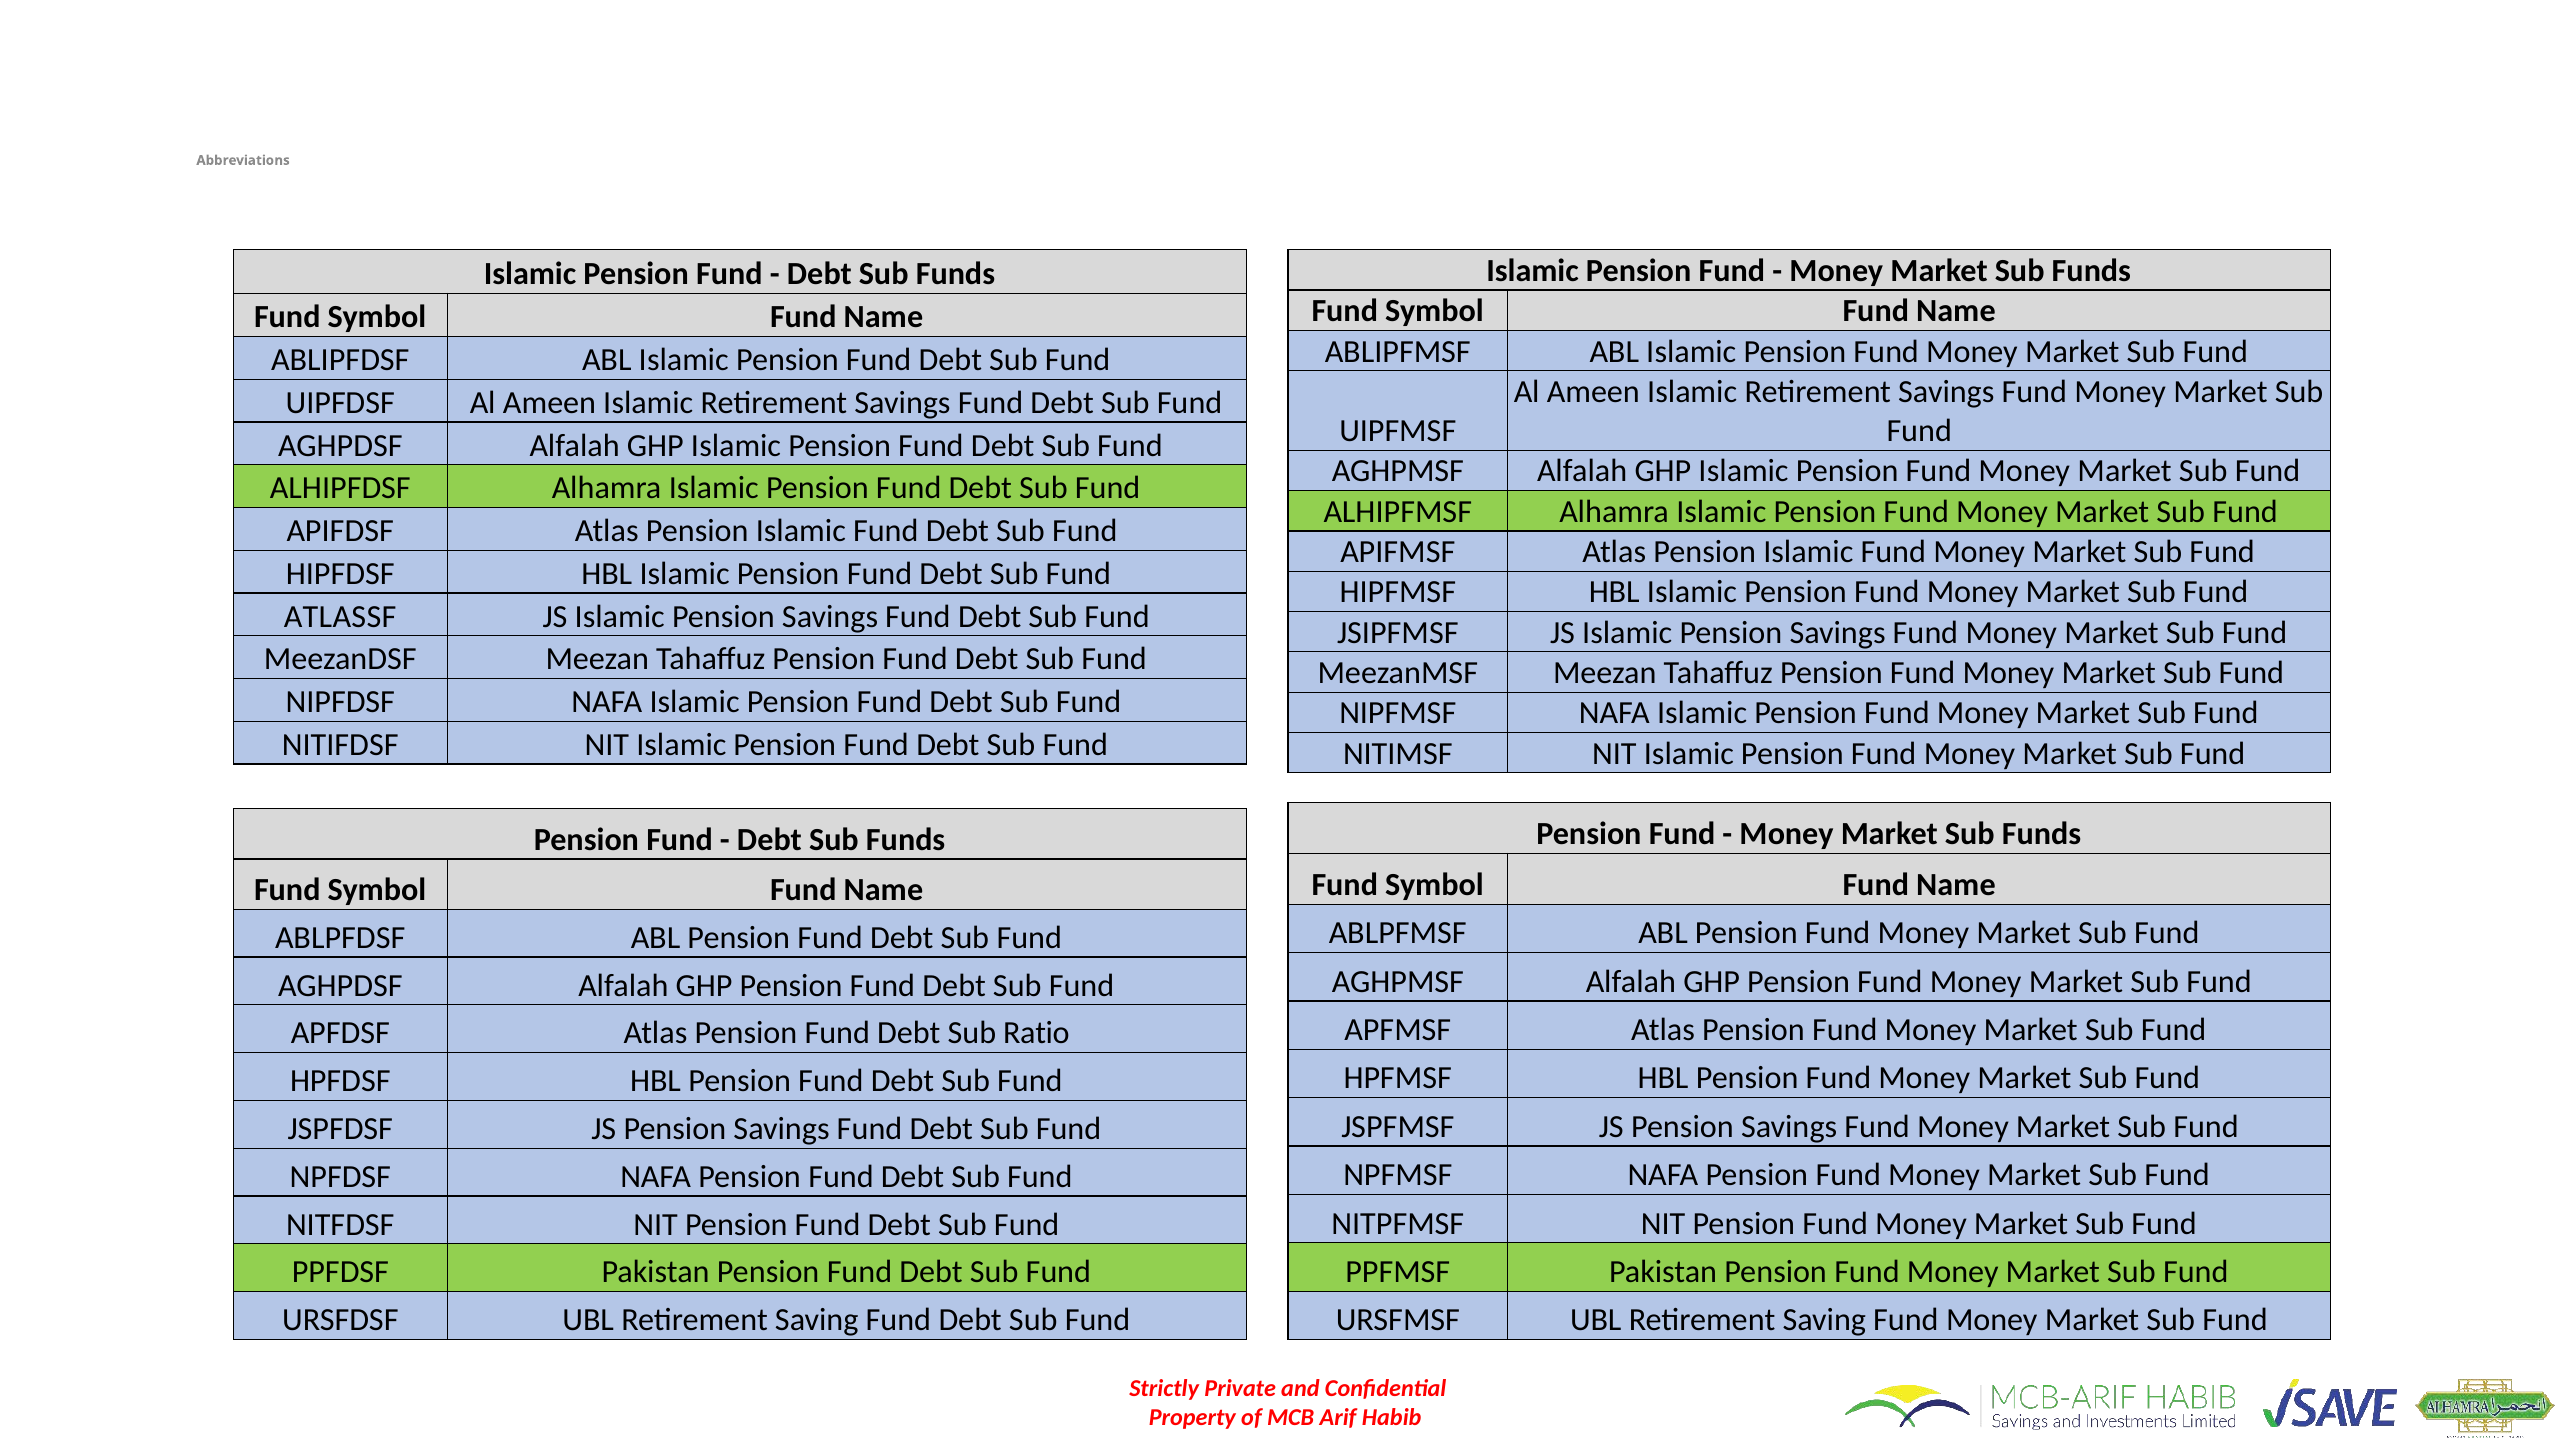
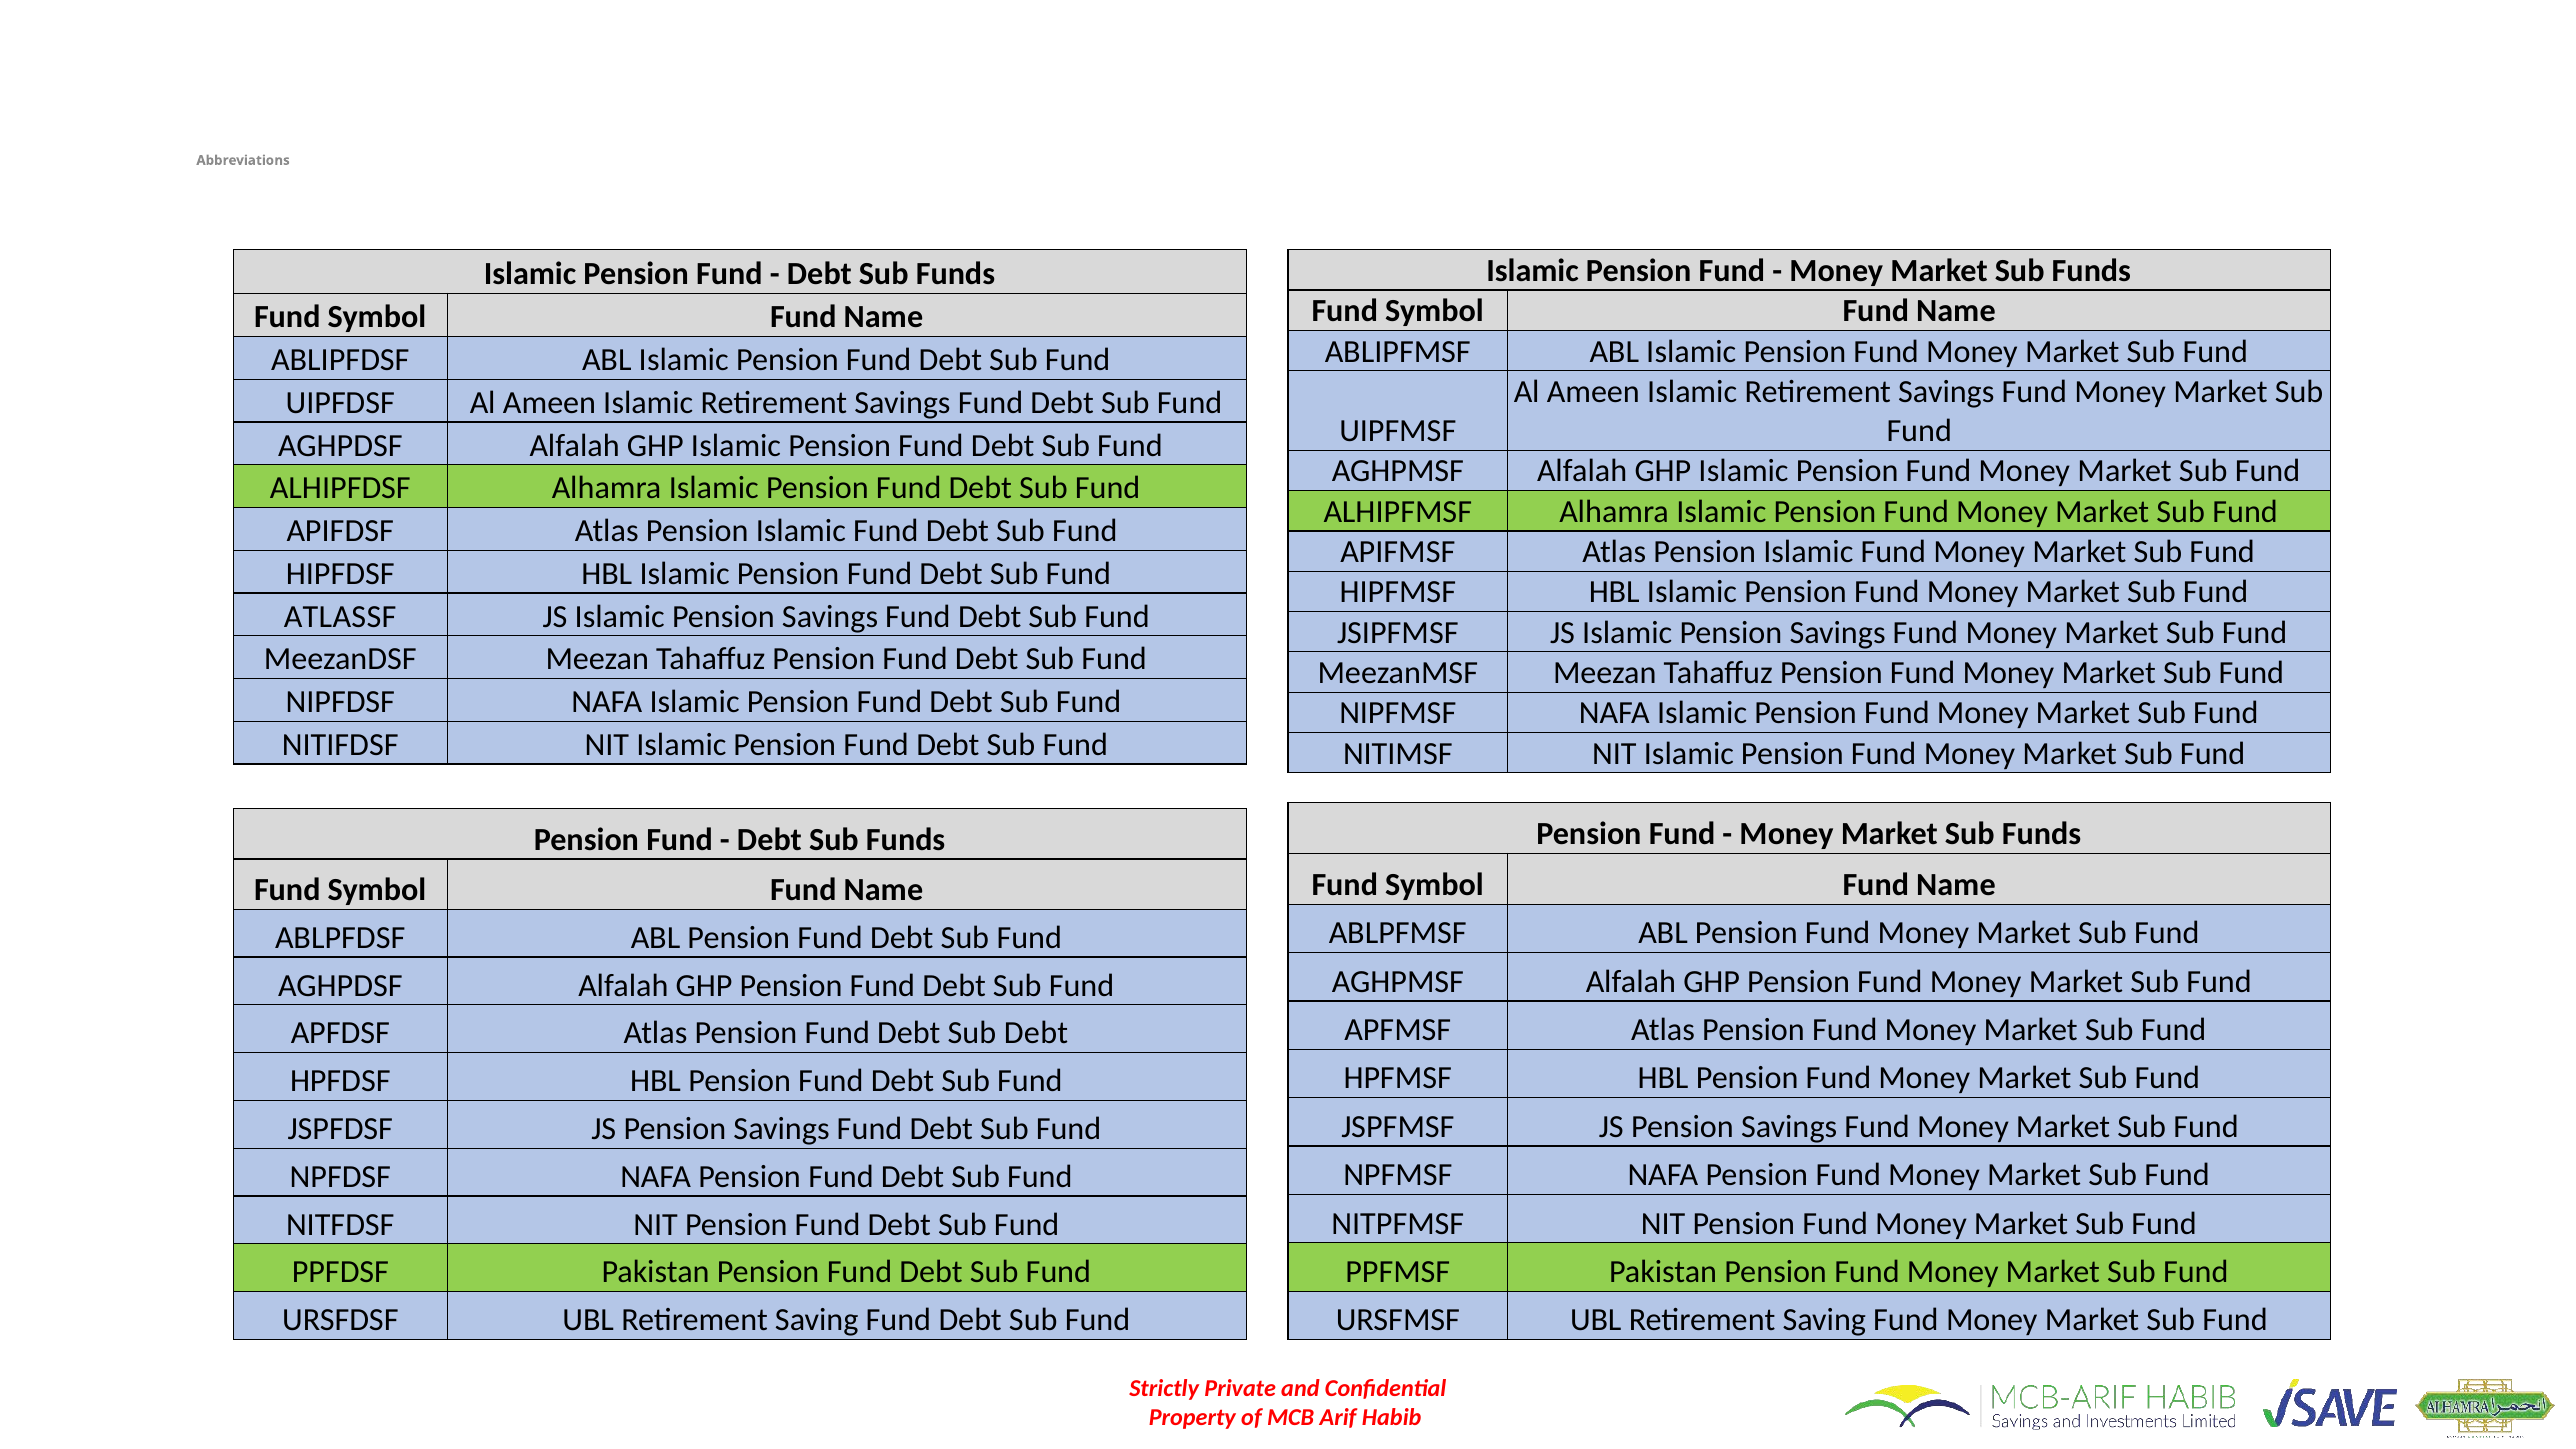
Sub Ratio: Ratio -> Debt (1036, 1033)
